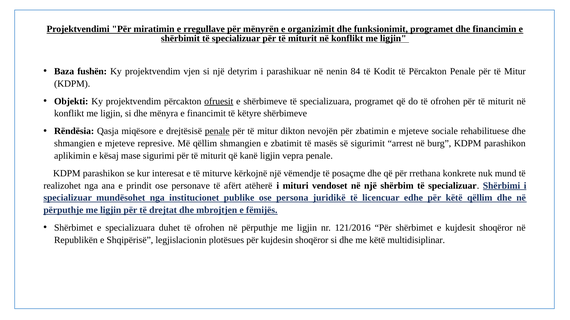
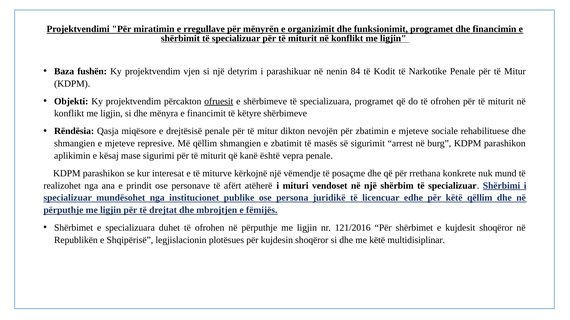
të Përcakton: Përcakton -> Narkotike (428, 71)
penale underline: present -> none (217, 131)
kanë ligjin: ligjin -> është (270, 156)
